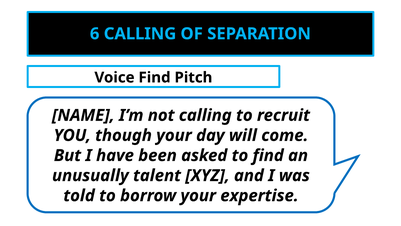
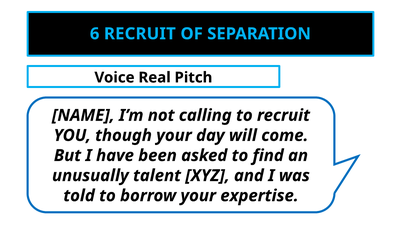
6 CALLING: CALLING -> RECRUIT (140, 34)
Voice Find: Find -> Real (155, 77)
